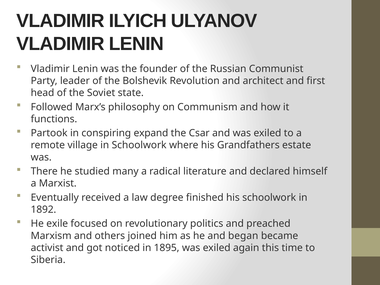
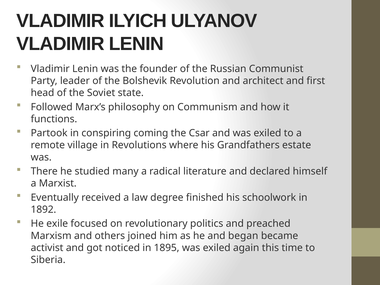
expand: expand -> coming (151, 133)
in Schoolwork: Schoolwork -> Revolutions (139, 145)
